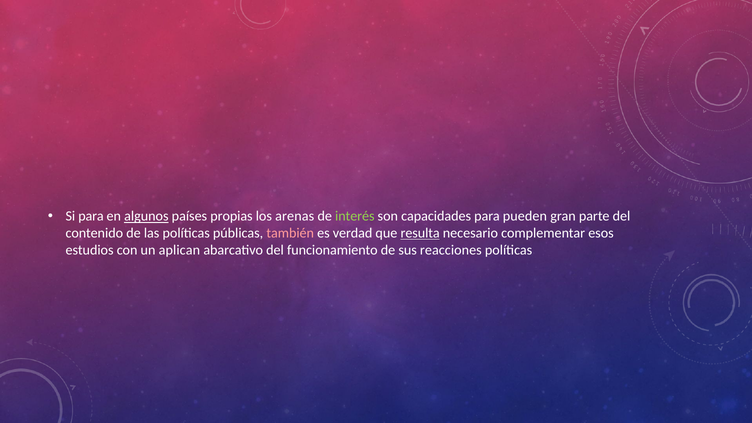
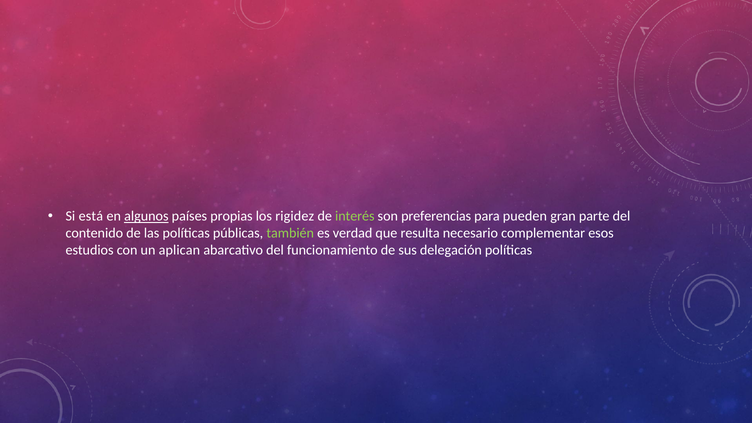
Si para: para -> está (91, 216)
arenas: arenas -> rigidez (295, 216)
capacidades: capacidades -> preferencias (436, 216)
también colour: pink -> light green (290, 233)
resulta underline: present -> none (420, 233)
reacciones: reacciones -> delegación (451, 250)
